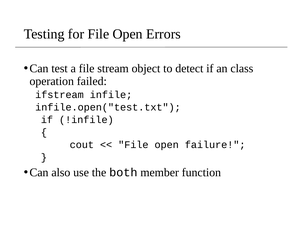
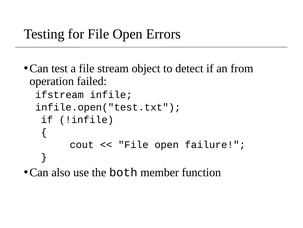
class: class -> from (242, 68)
